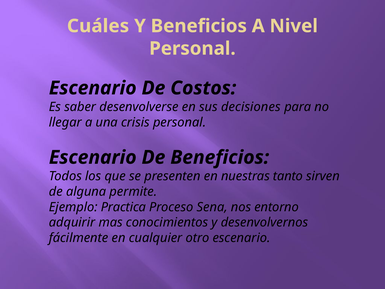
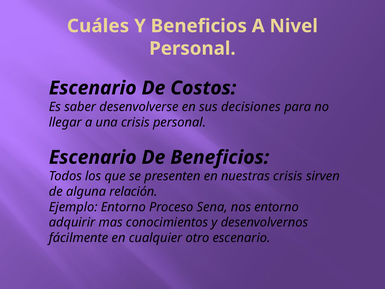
nuestras tanto: tanto -> crisis (288, 176)
permite: permite -> relación (133, 191)
Ejemplo Practica: Practica -> Entorno (123, 207)
